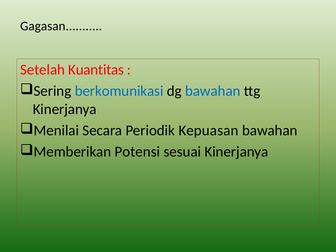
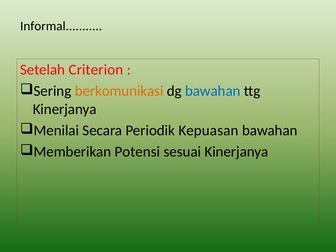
Gagasan: Gagasan -> Informal (61, 26)
Kuantitas: Kuantitas -> Criterion (96, 70)
berkomunikasi colour: blue -> orange (119, 91)
